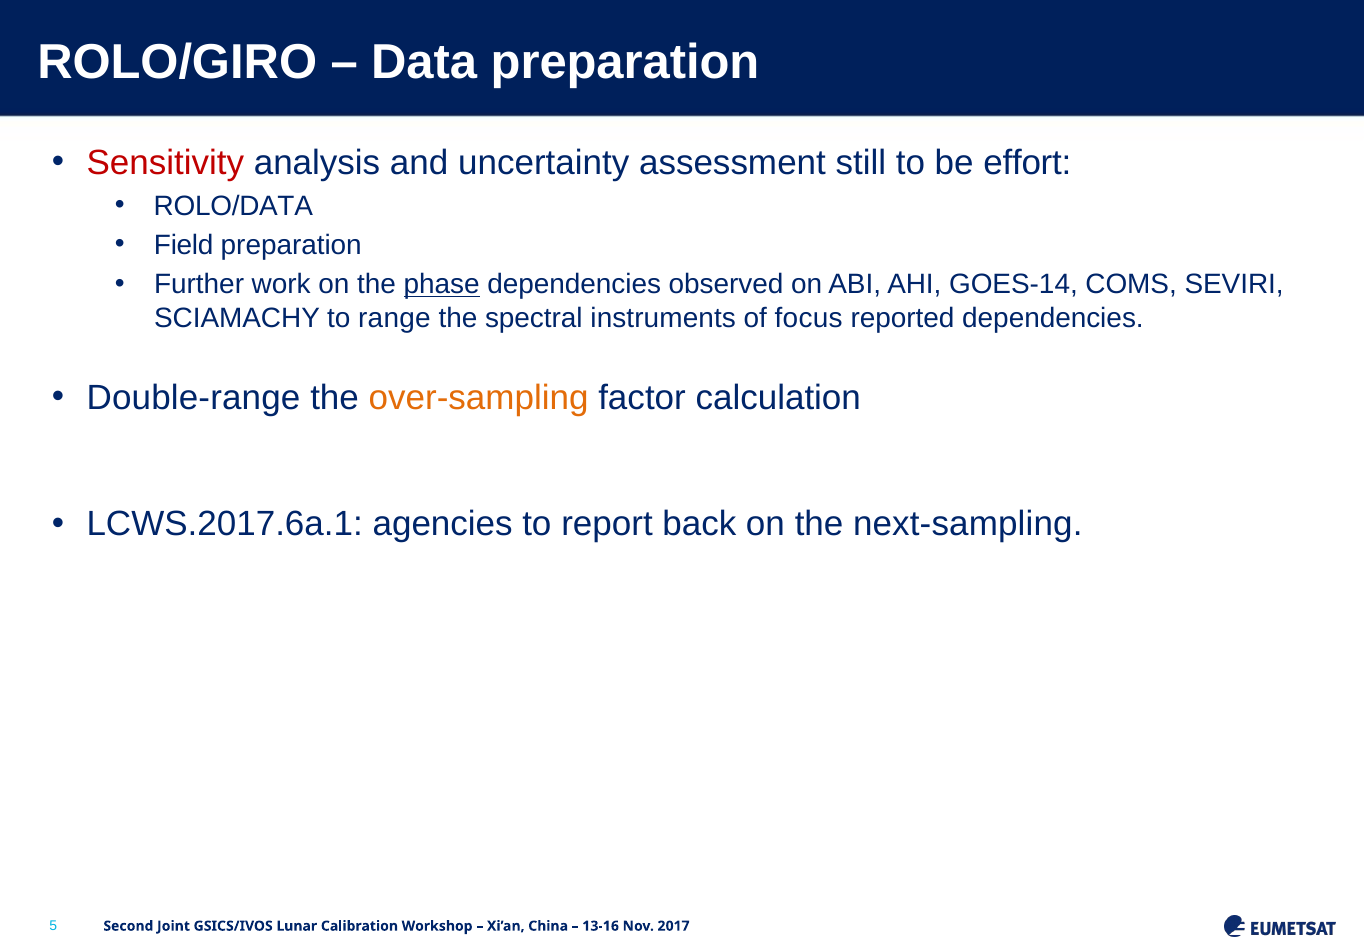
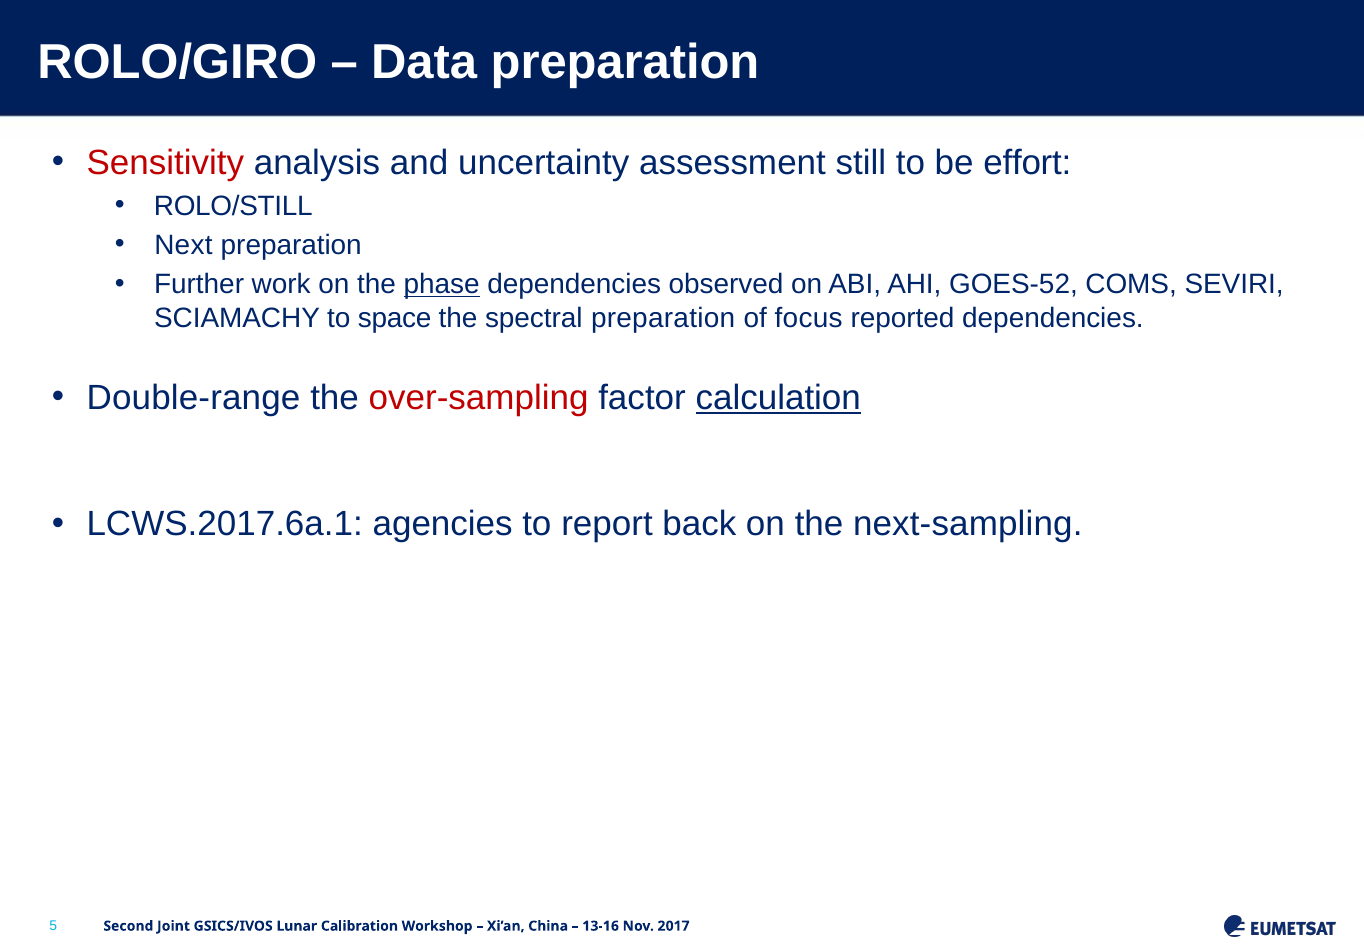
ROLO/DATA: ROLO/DATA -> ROLO/STILL (233, 206)
Field: Field -> Next (183, 245)
GOES-14: GOES-14 -> GOES-52 (1013, 284)
range: range -> space (395, 318)
spectral instruments: instruments -> preparation (663, 318)
over-sampling colour: orange -> red (479, 398)
calculation underline: none -> present (778, 398)
